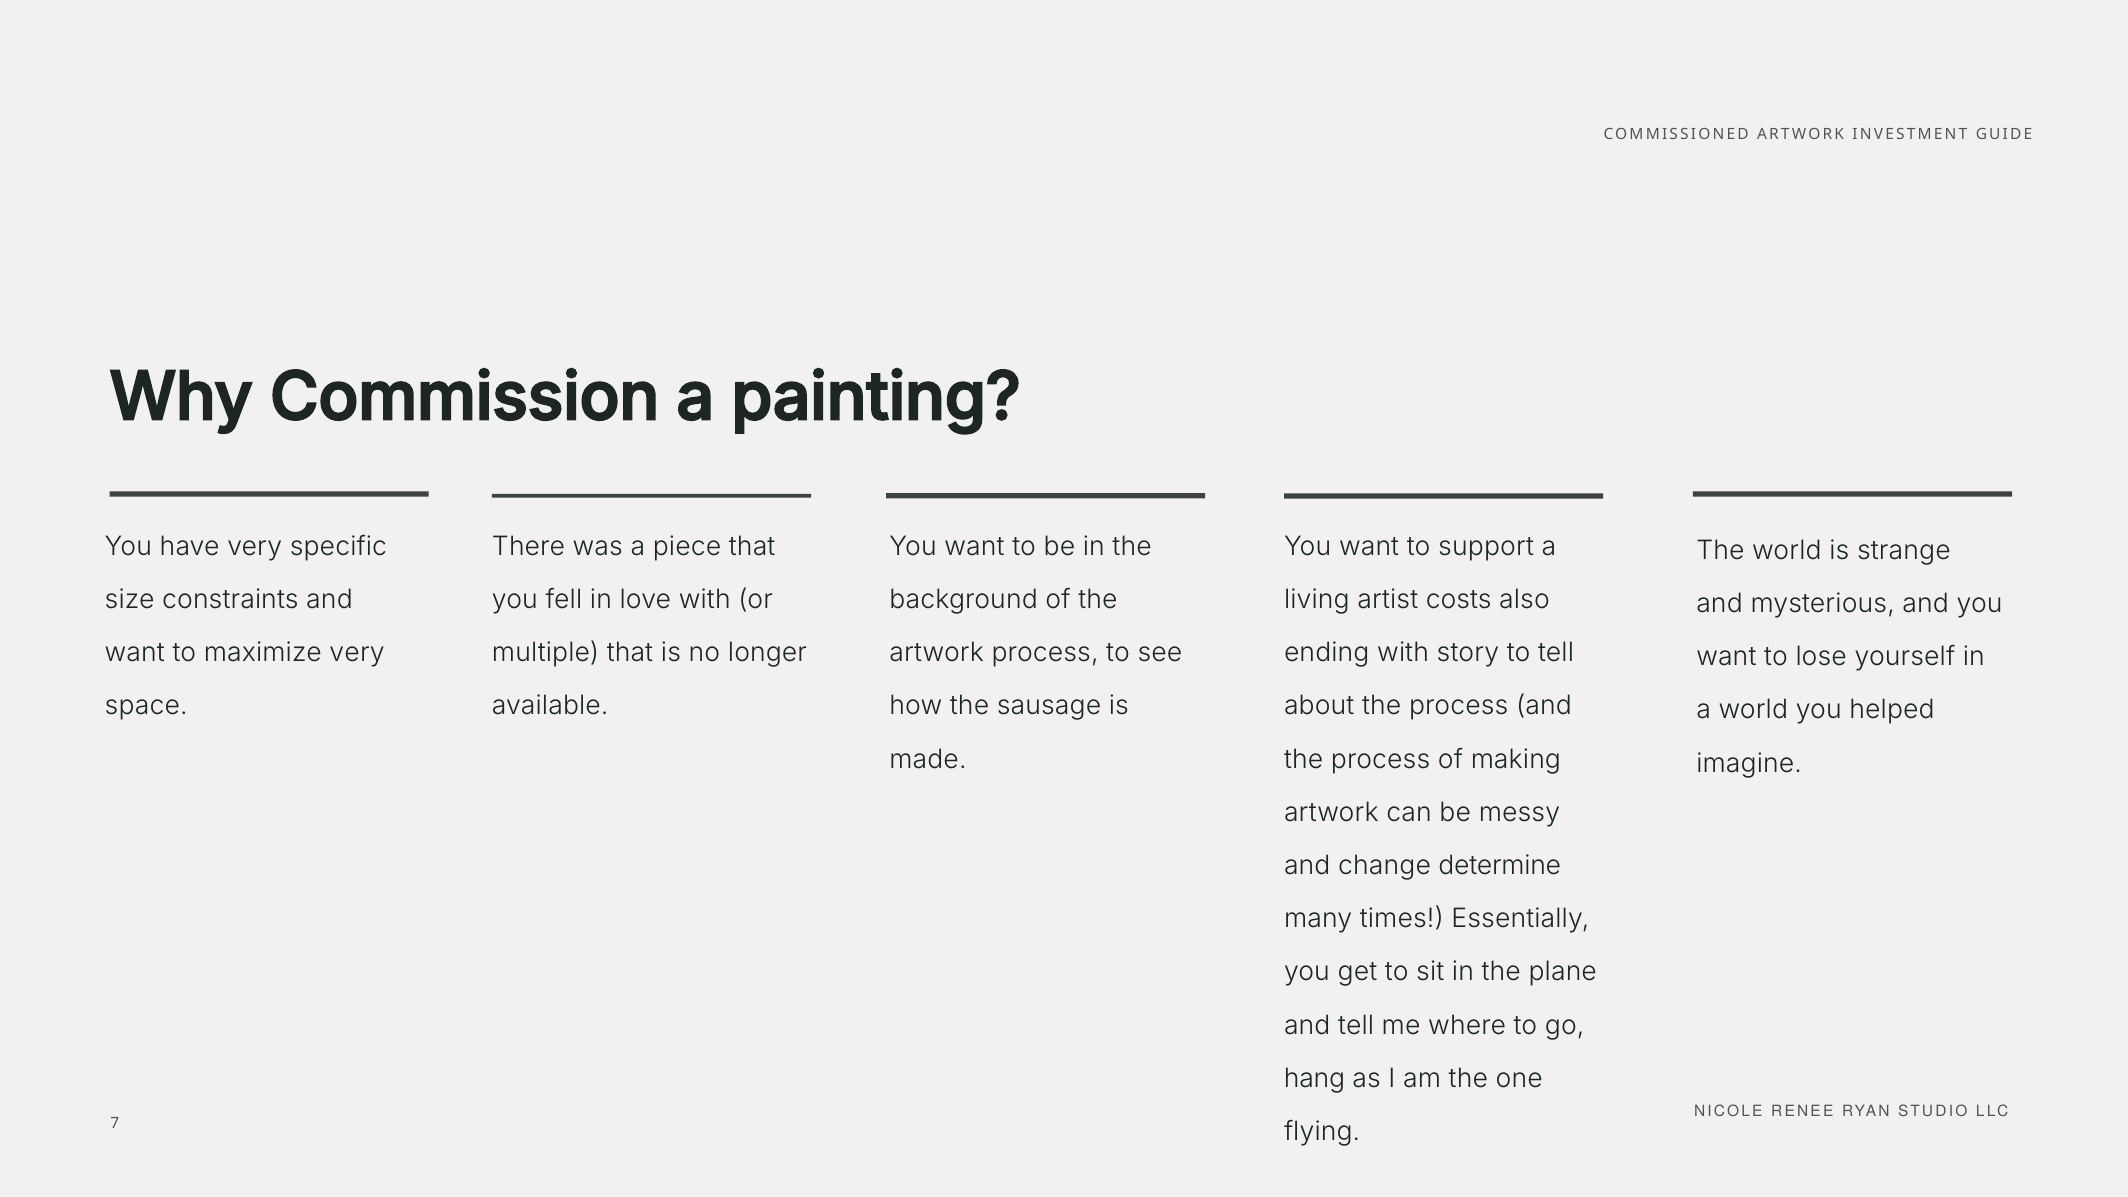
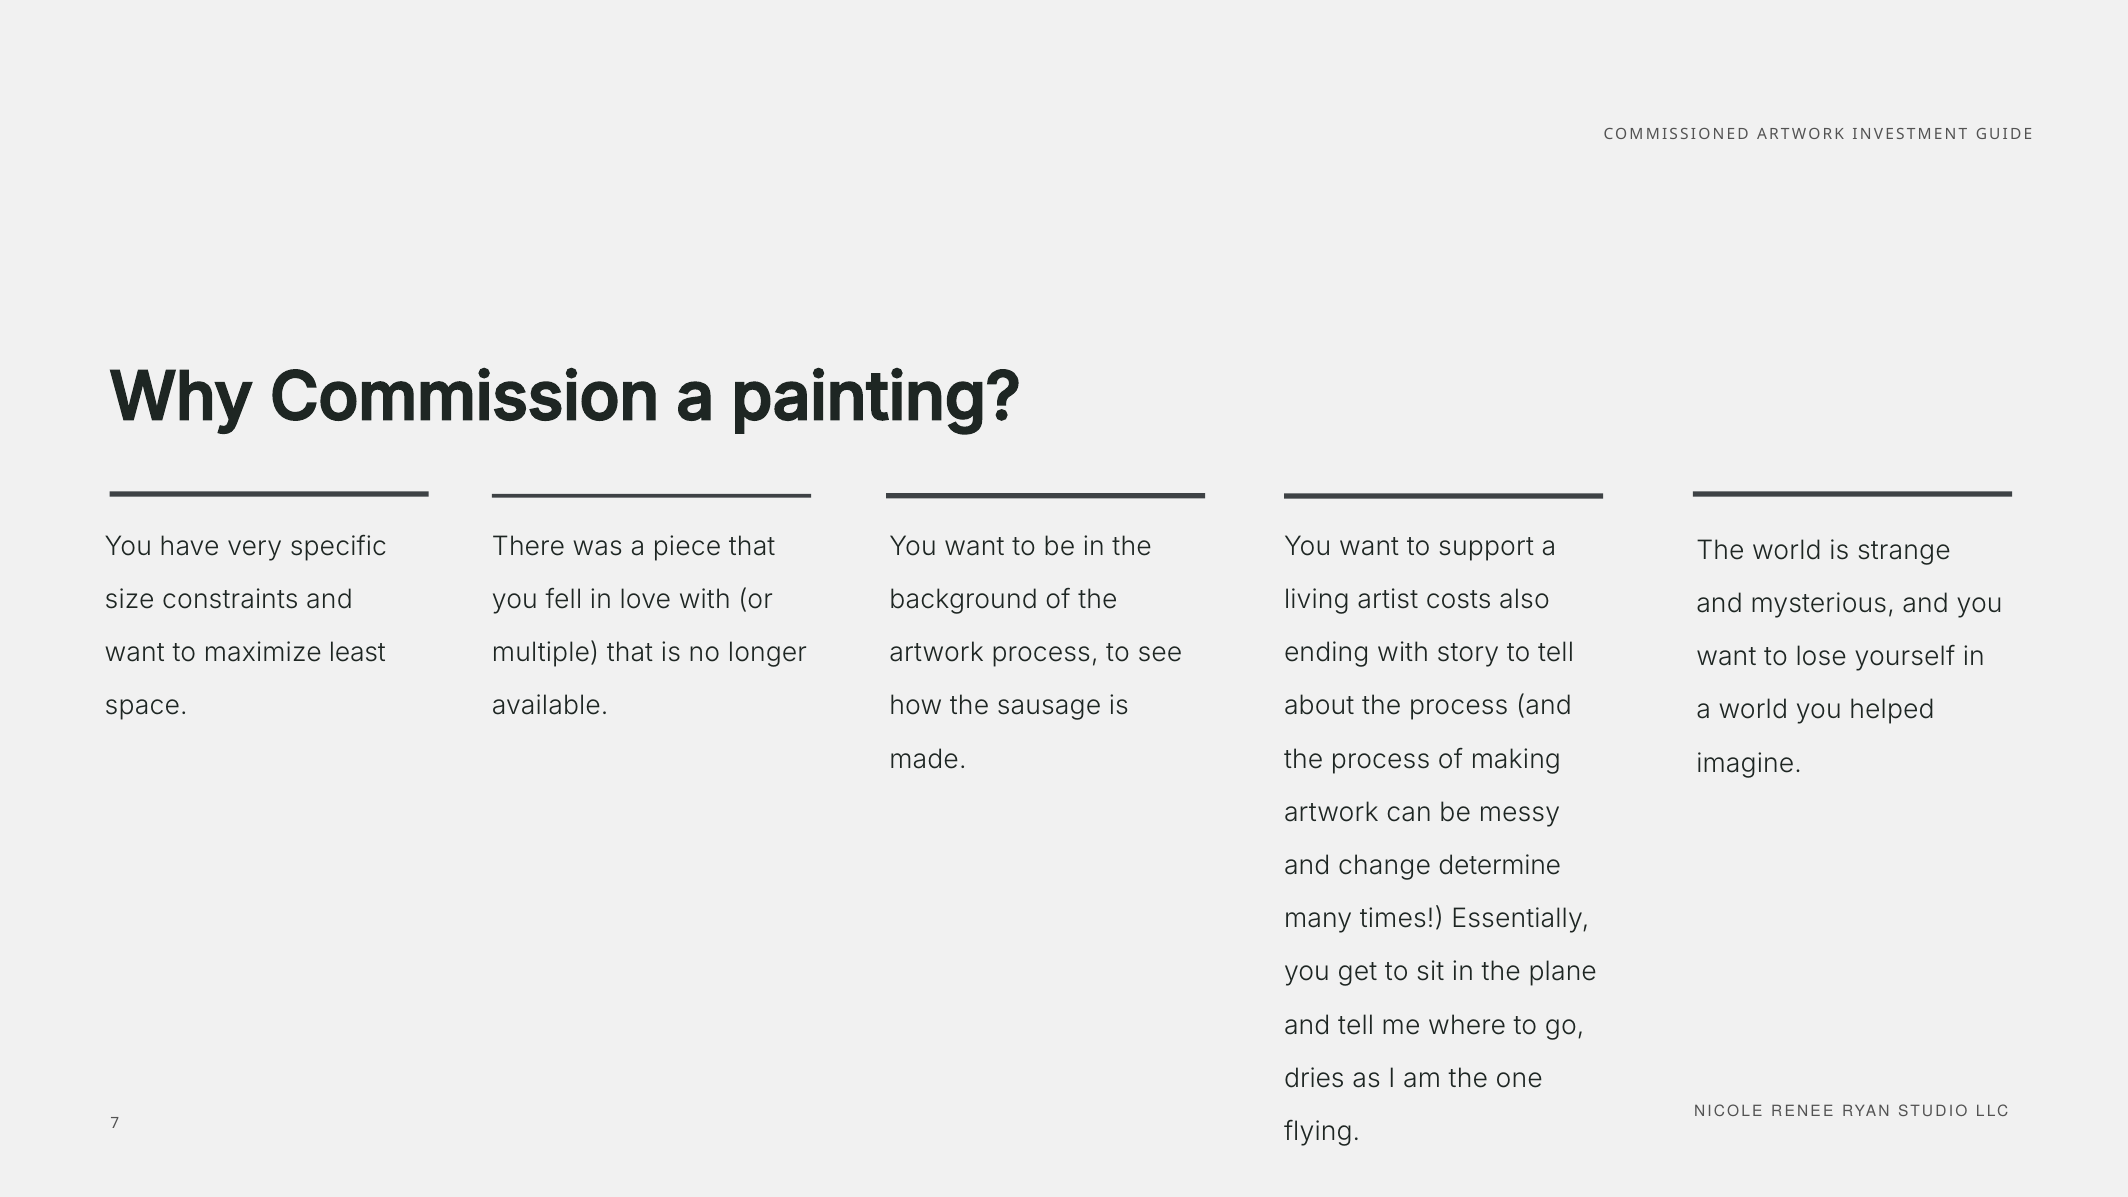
maximize very: very -> least (357, 653)
hang: hang -> dries (1314, 1079)
